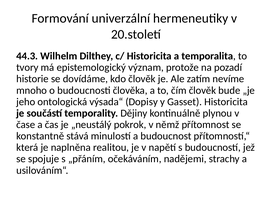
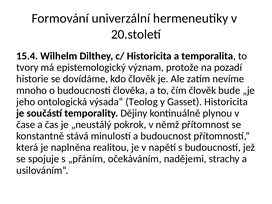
44.3: 44.3 -> 15.4 (27, 56)
Dopisy: Dopisy -> Teolog (142, 102)
